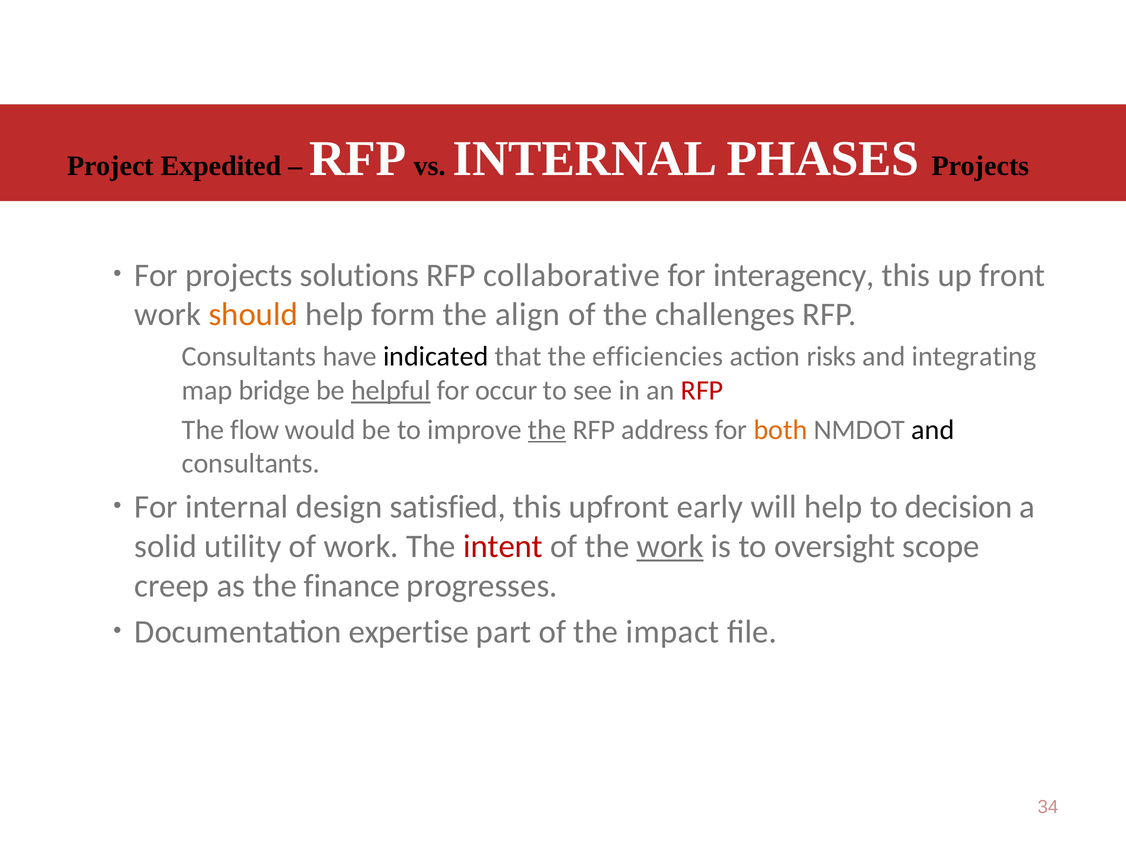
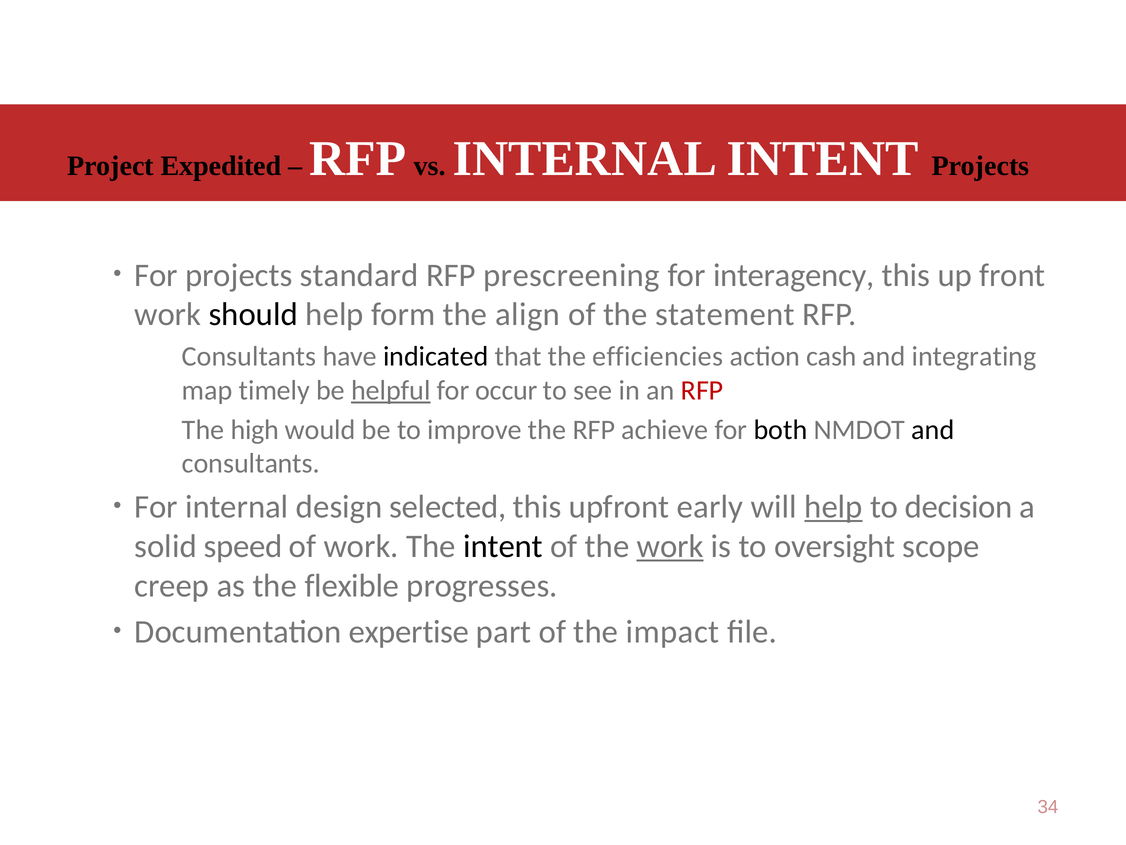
INTERNAL PHASES: PHASES -> INTENT (823, 159)
solutions: solutions -> standard (359, 275)
collaborative: collaborative -> prescreening (572, 275)
should colour: orange -> black (253, 314)
challenges: challenges -> statement (725, 314)
risks: risks -> cash (831, 356)
bridge: bridge -> timely (274, 390)
flow: flow -> high (255, 429)
the underline: present -> none (547, 429)
address: address -> achieve (665, 429)
both colour: orange -> black (780, 429)
satisfied: satisfied -> selected (448, 507)
help underline: none -> present (833, 507)
utility: utility -> speed (243, 546)
intent colour: red -> black (503, 546)
finance: finance -> flexible (352, 586)
